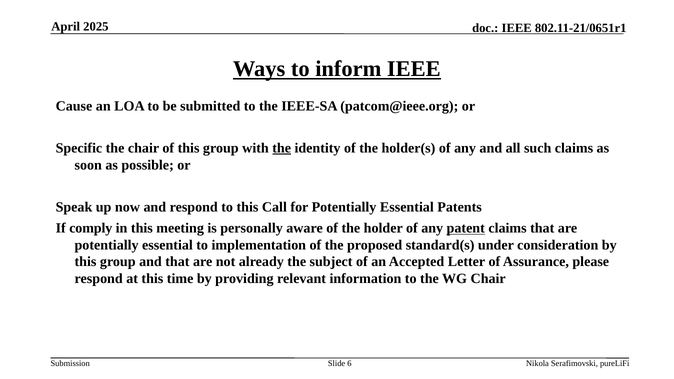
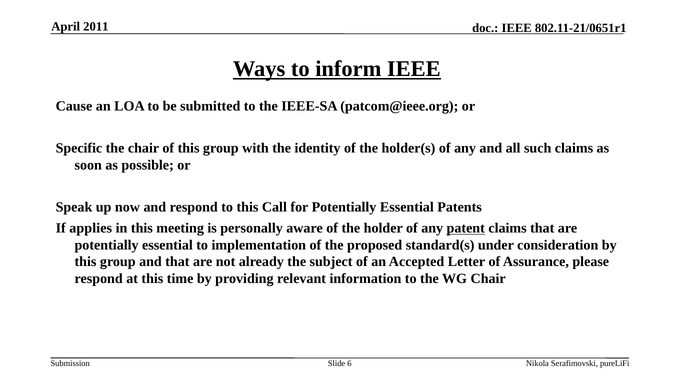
2025: 2025 -> 2011 (96, 27)
the underline: present -> none (282, 148)
comply: comply -> applies (91, 228)
